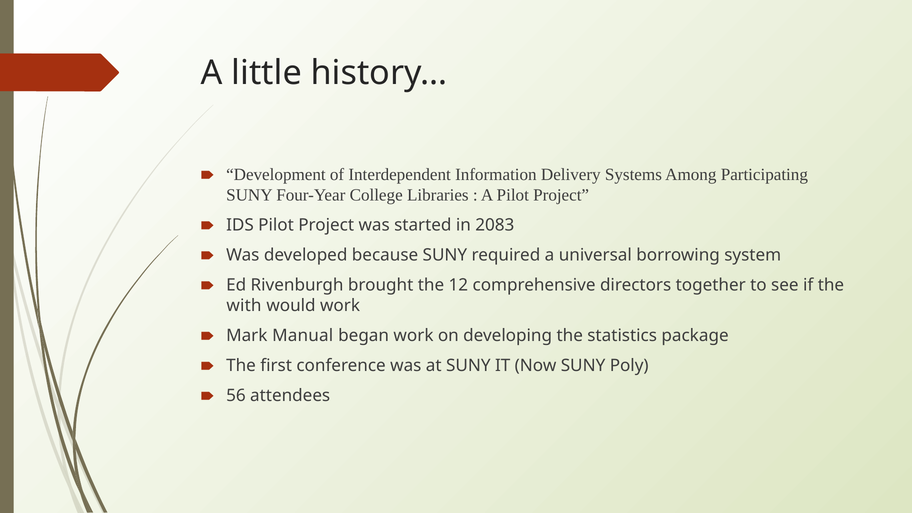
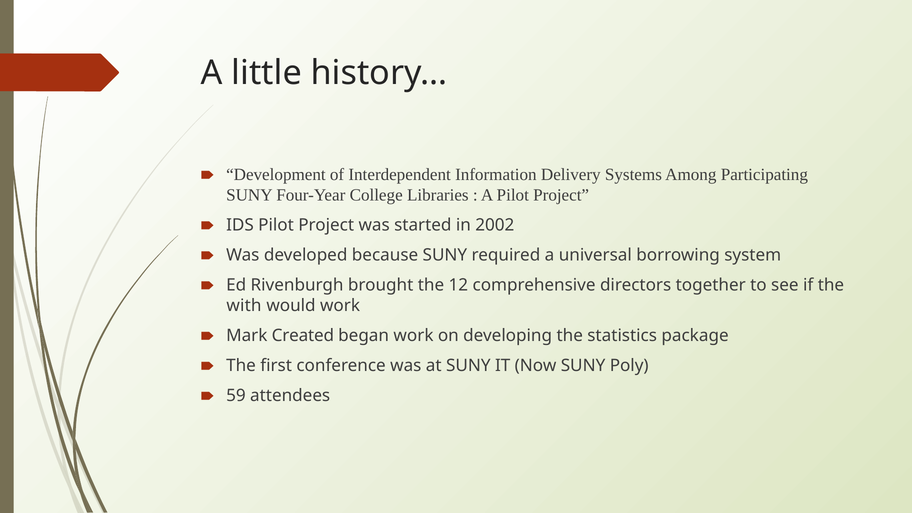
2083: 2083 -> 2002 (495, 225)
Manual: Manual -> Created (303, 336)
56: 56 -> 59 (236, 396)
